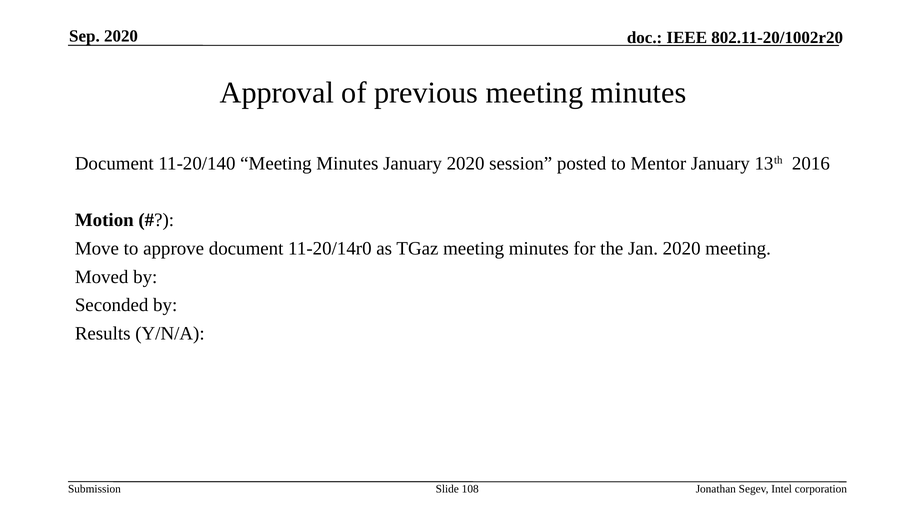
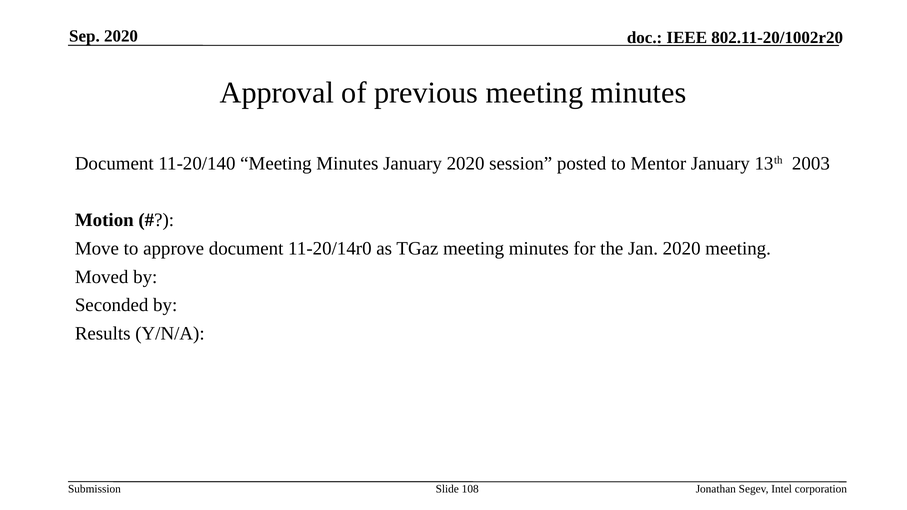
2016: 2016 -> 2003 (811, 163)
